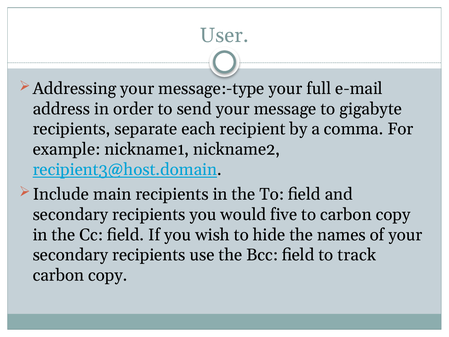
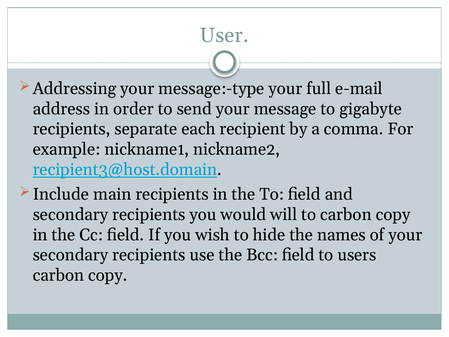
five: five -> will (284, 214)
track: track -> users (357, 255)
